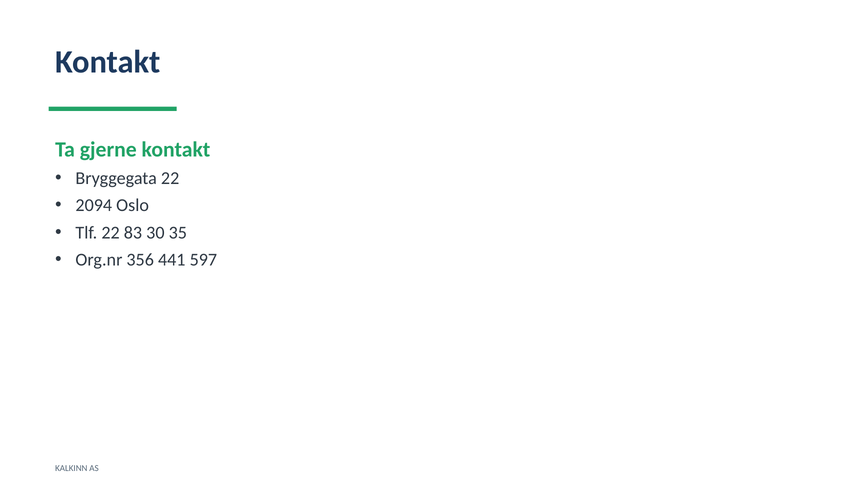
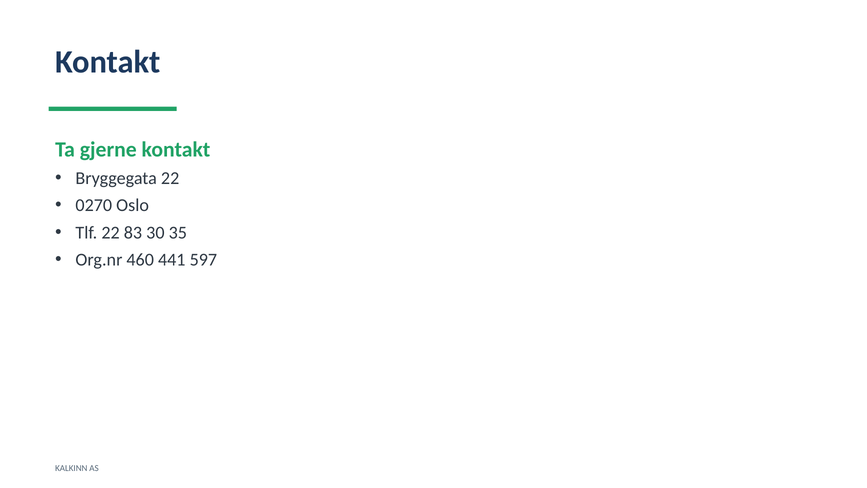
2094: 2094 -> 0270 (94, 205)
356: 356 -> 460 (140, 260)
